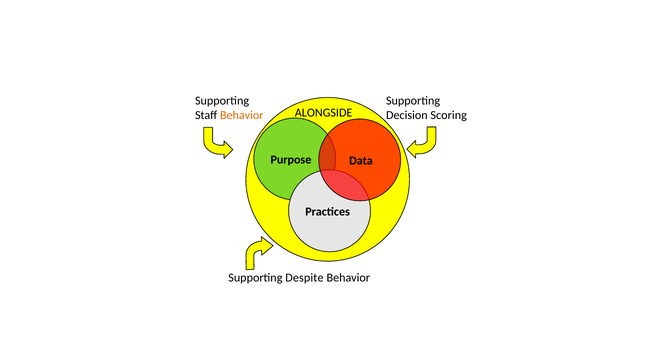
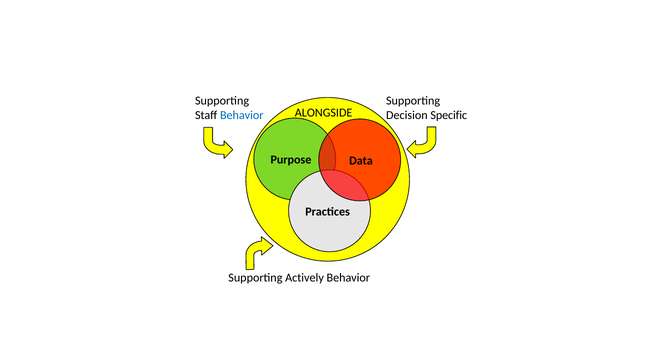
Scoring: Scoring -> Specific (449, 115)
Behavior colour: orange -> blue (242, 115)
Despite: Despite -> Actively (305, 278)
